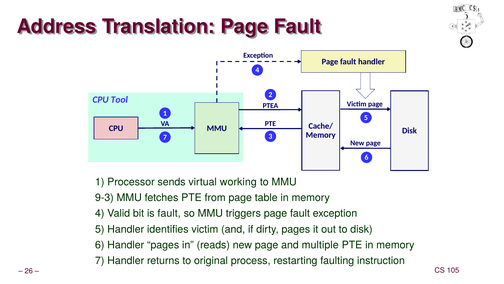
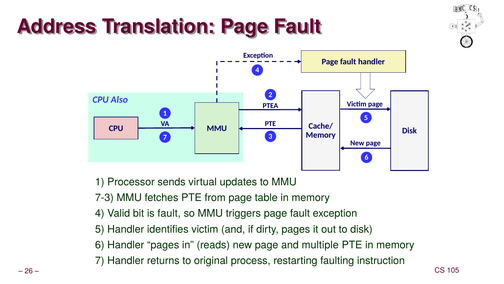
Tool: Tool -> Also (119, 100)
working: working -> updates (238, 182)
9-3: 9-3 -> 7-3 (104, 197)
